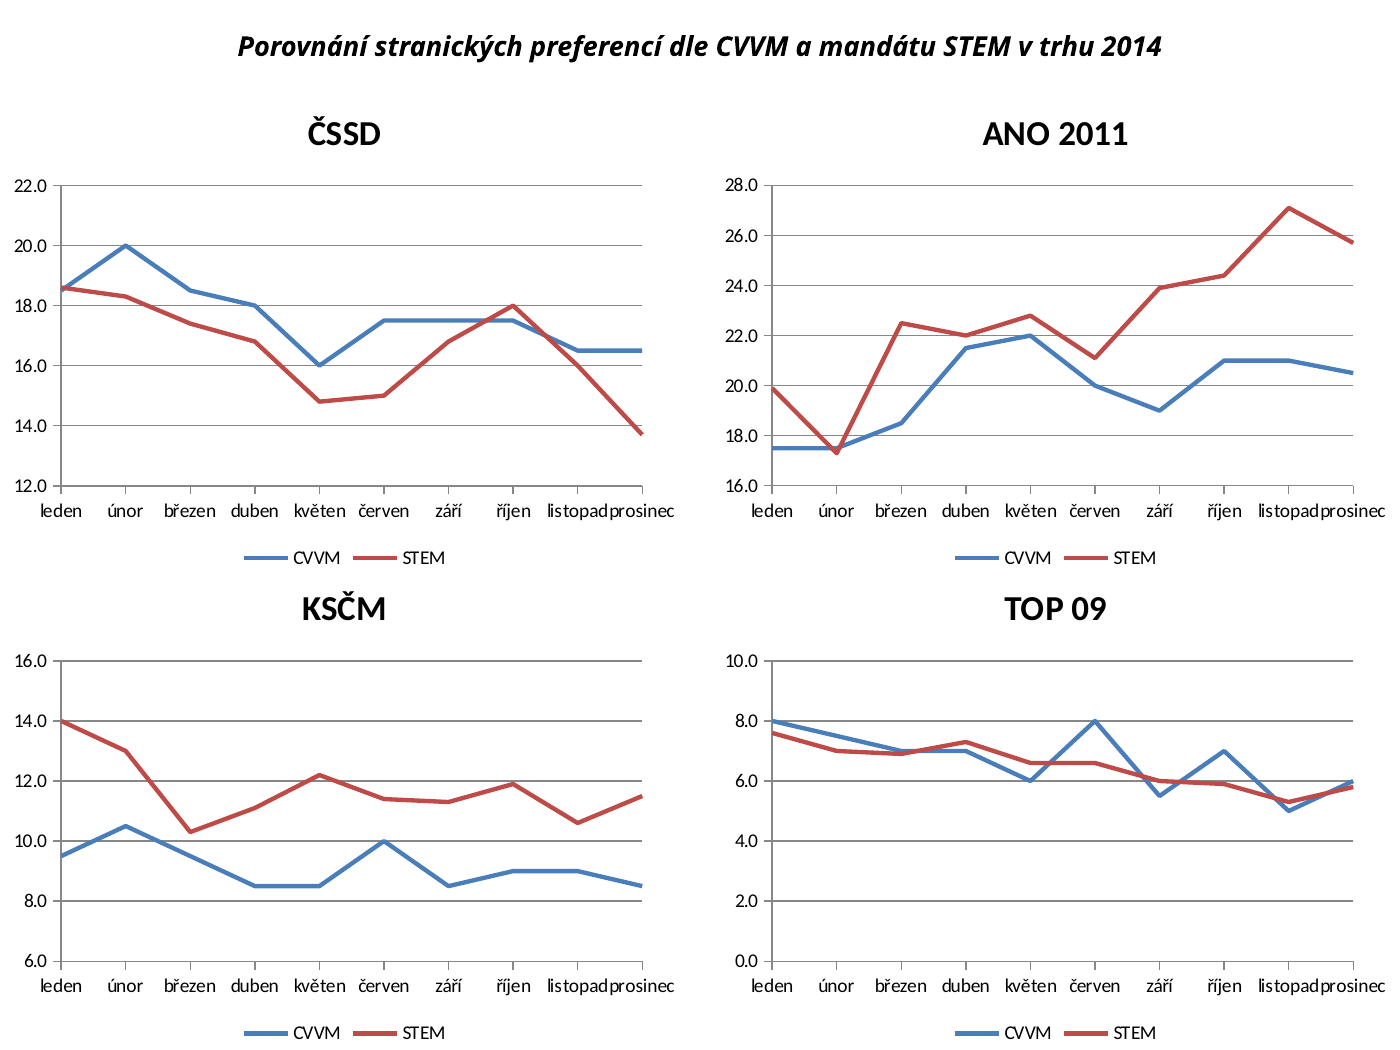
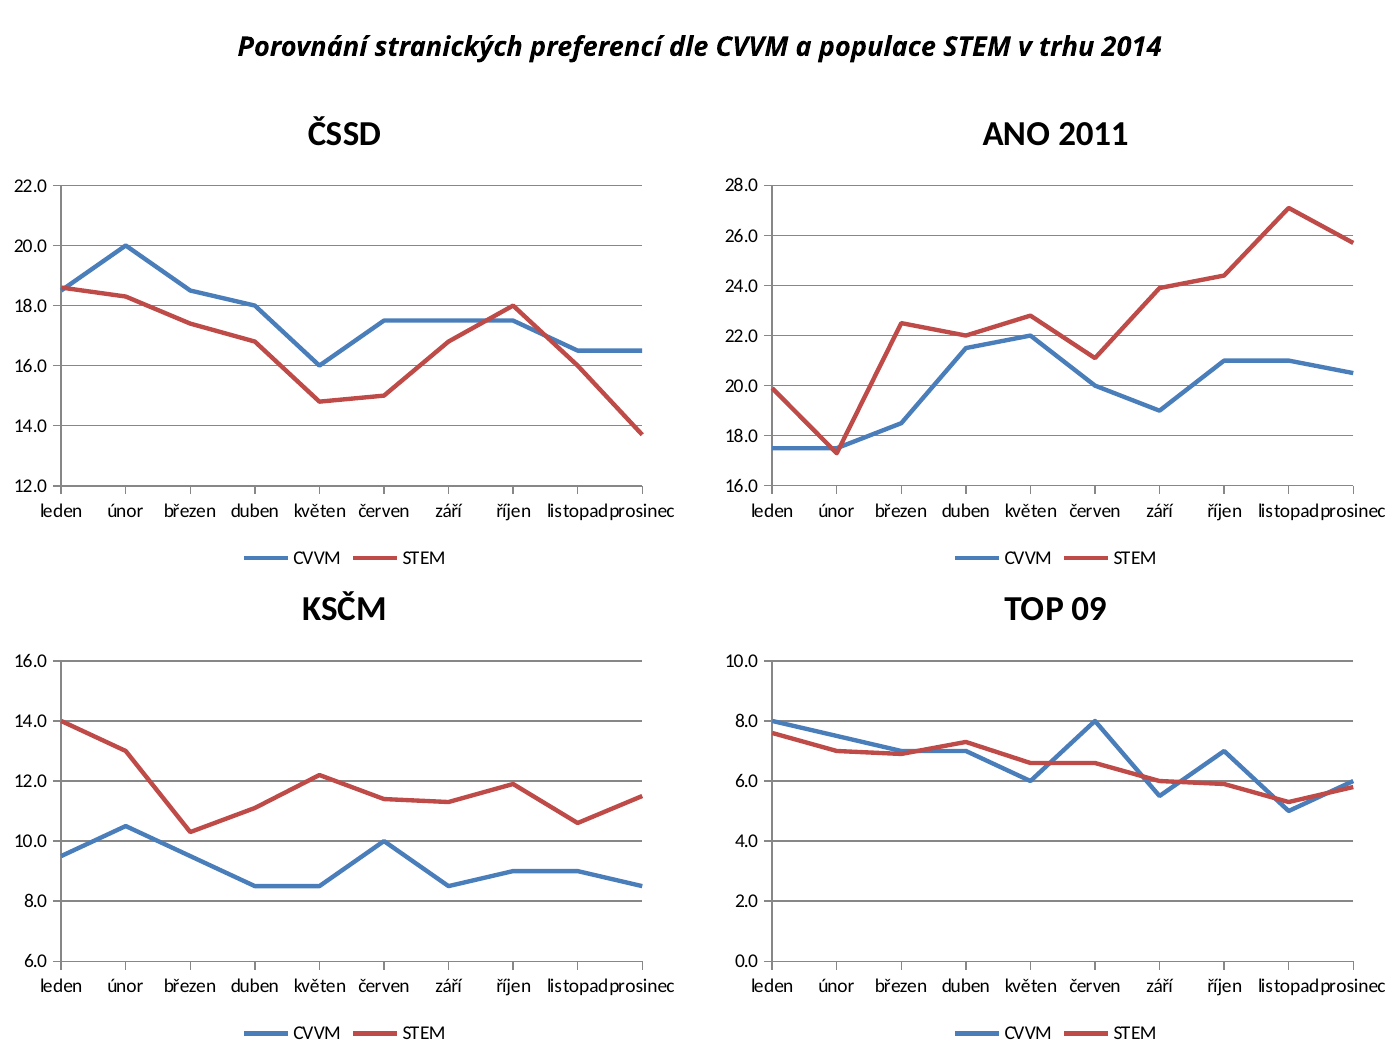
mandátu: mandátu -> populace (877, 47)
